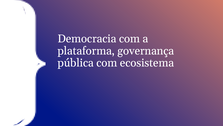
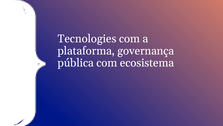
Democracia: Democracia -> Tecnologies (87, 39)
